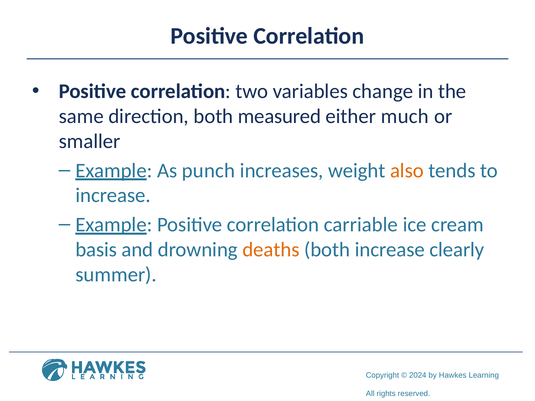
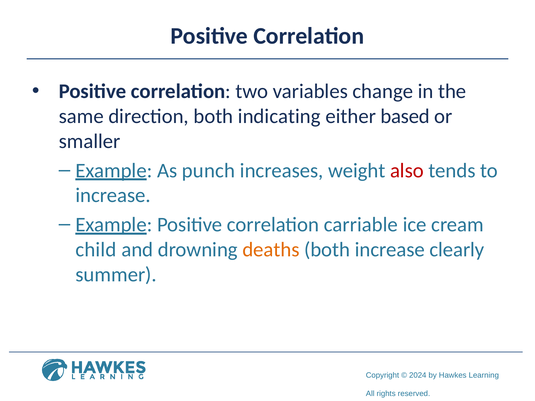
measured: measured -> indicating (279, 116)
much: much -> based (405, 116)
also colour: orange -> red (407, 171)
basis: basis -> child (96, 250)
